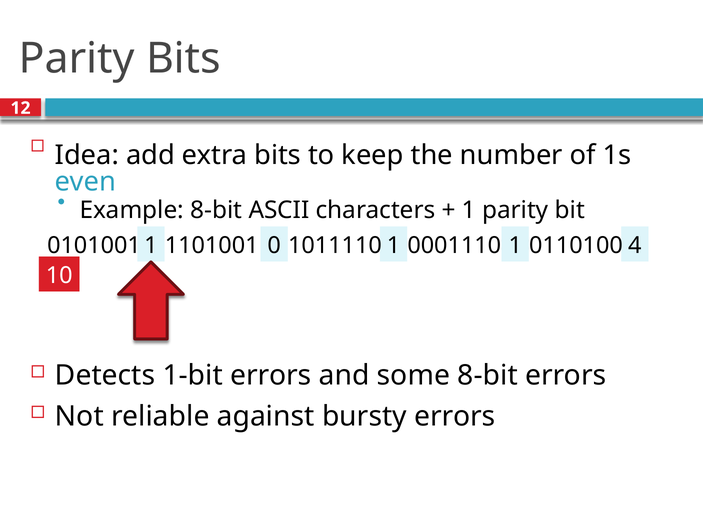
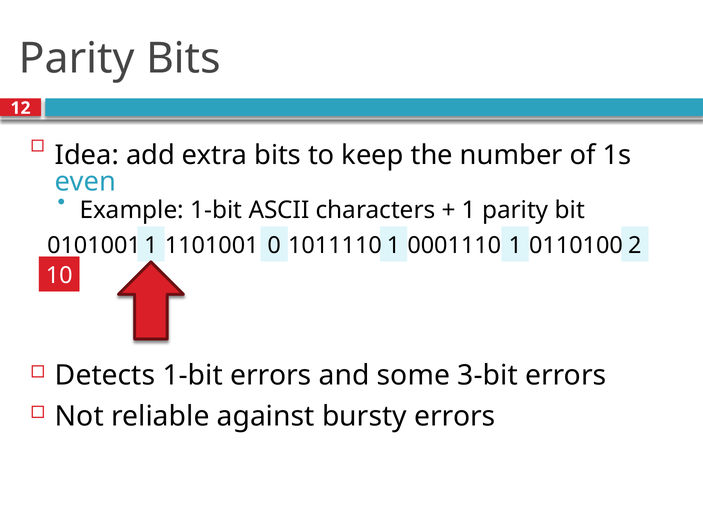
Example 8-bit: 8-bit -> 1-bit (216, 210)
4: 4 -> 2 (635, 246)
some 8-bit: 8-bit -> 3-bit (488, 376)
